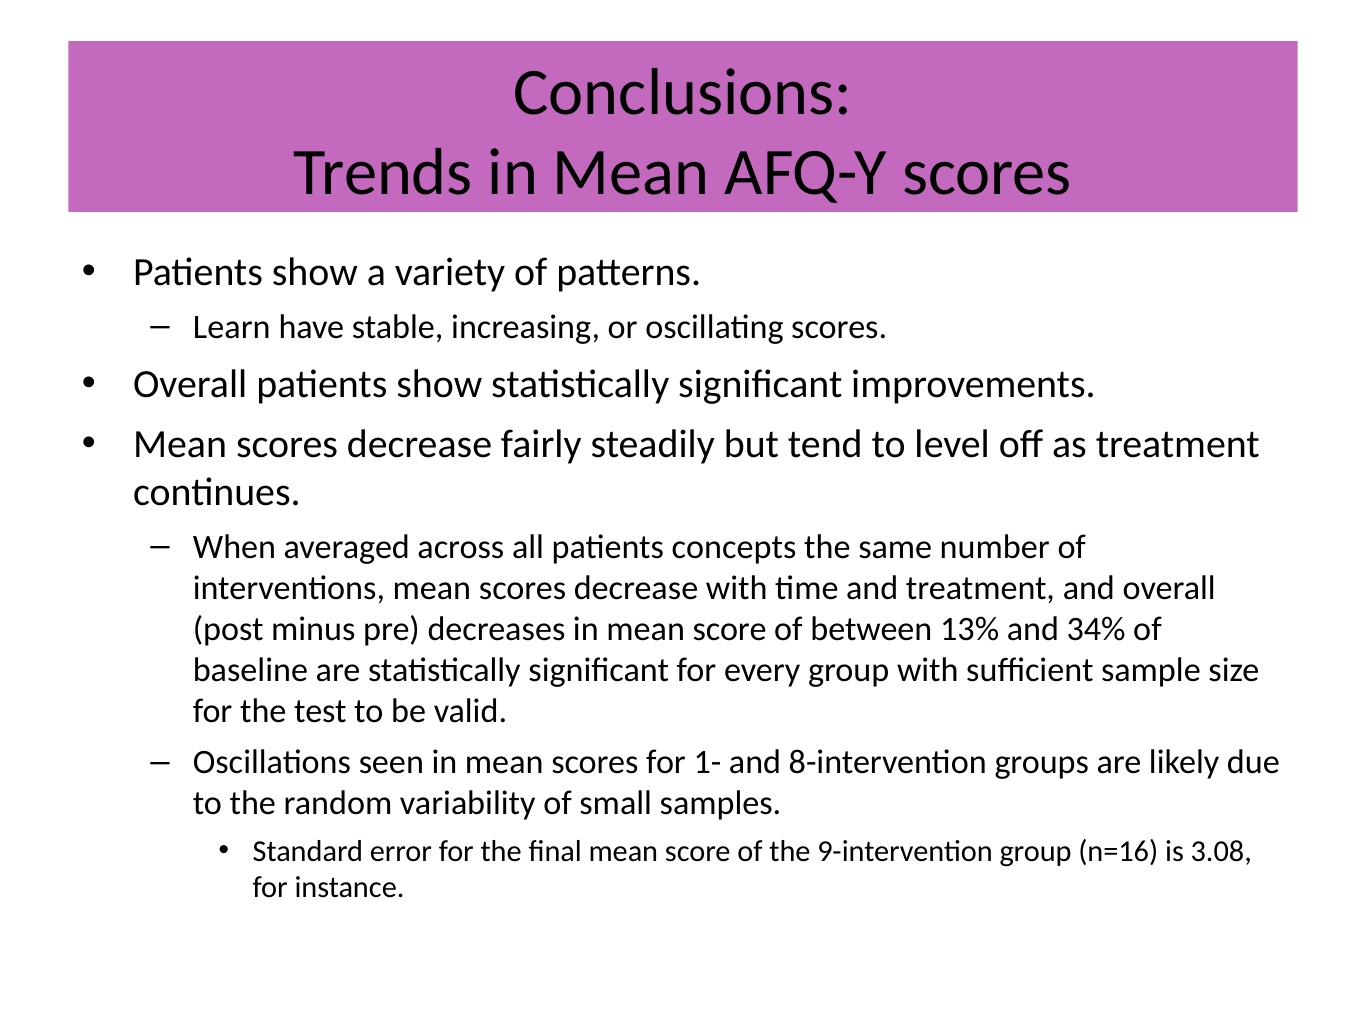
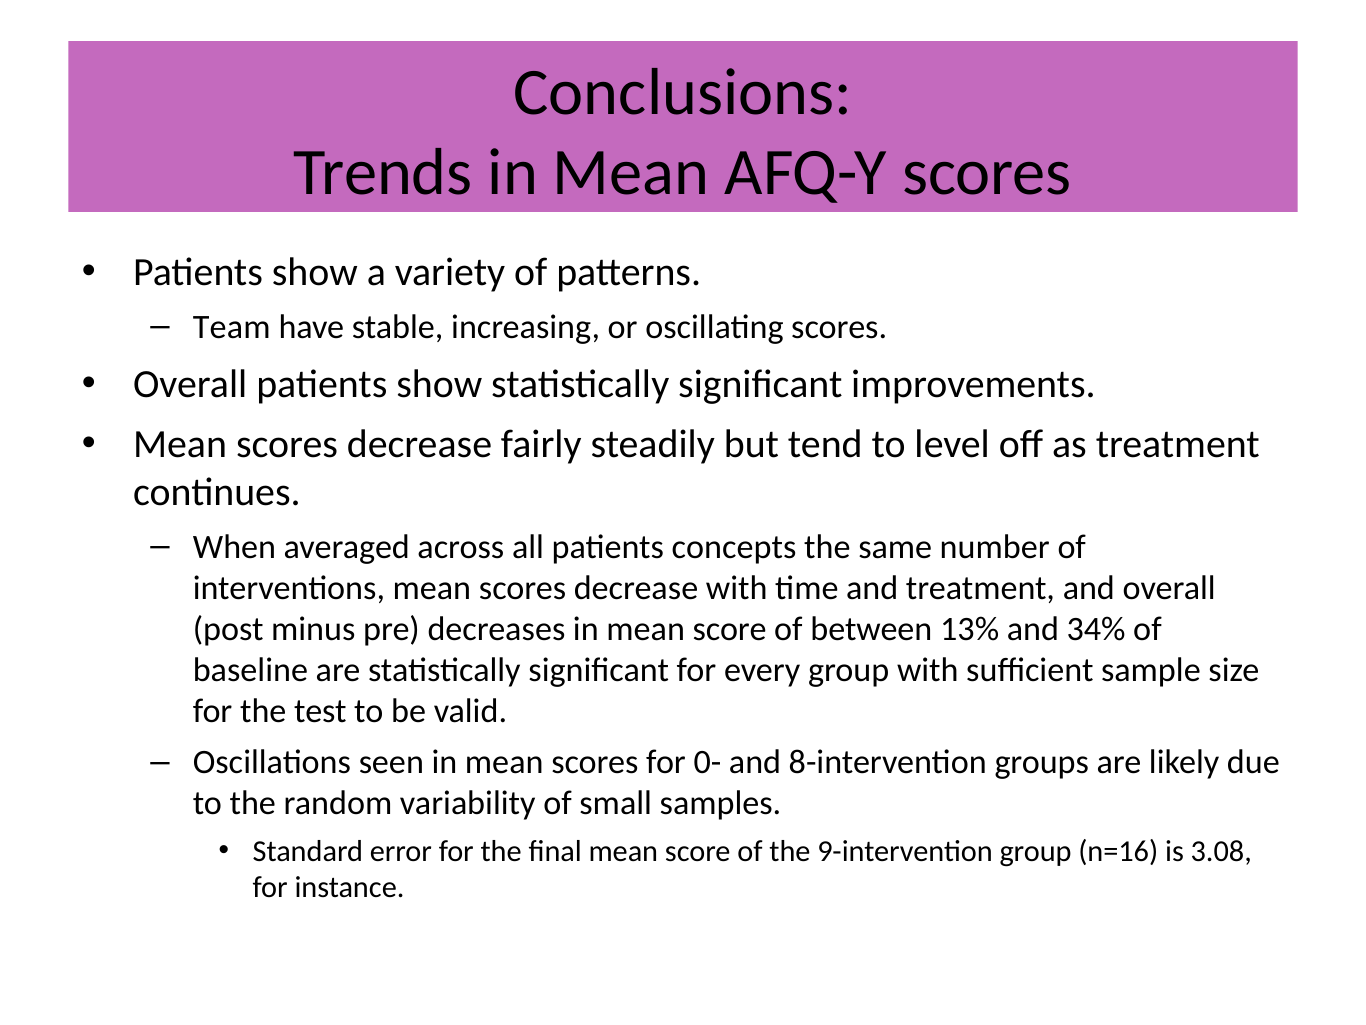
Learn: Learn -> Team (232, 327)
1-: 1- -> 0- (707, 762)
